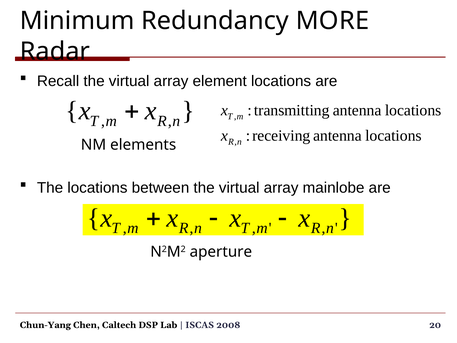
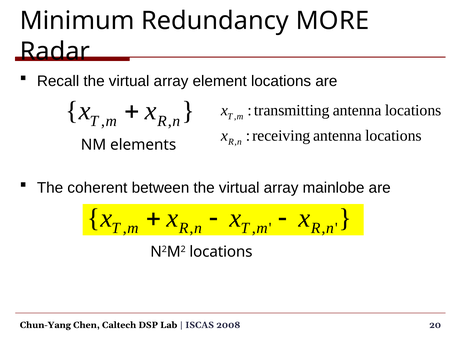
The locations: locations -> coherent (97, 188)
N2M2 aperture: aperture -> locations (221, 252)
